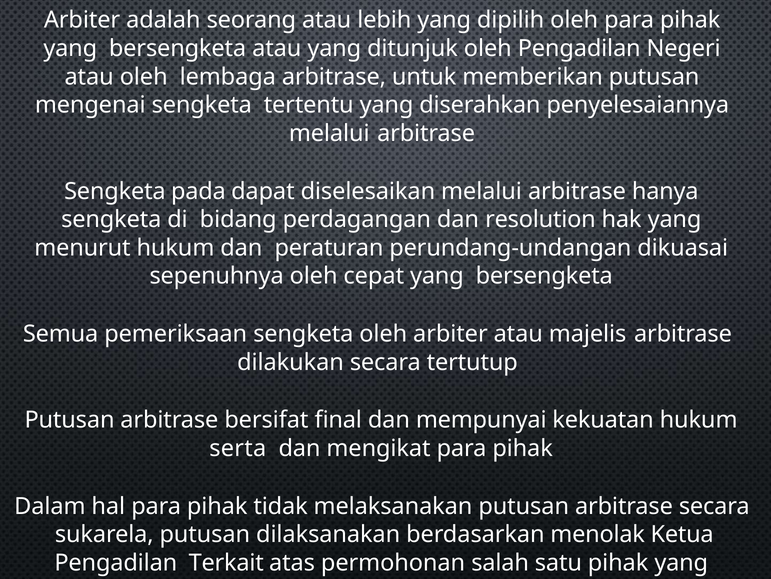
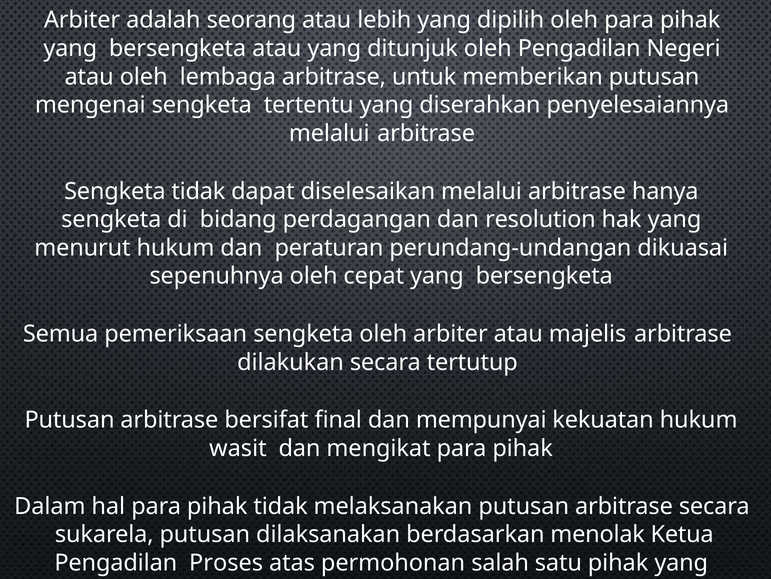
Sengketa pada: pada -> tidak (198, 191)
serta: serta -> wasit (238, 448)
Terkait: Terkait -> Proses (226, 562)
